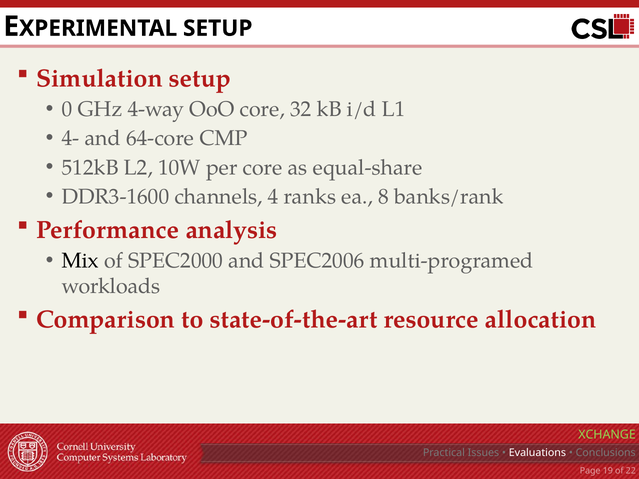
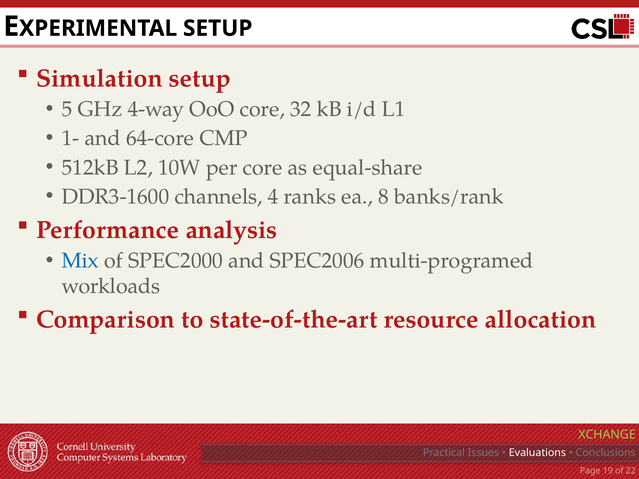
0: 0 -> 5 (67, 109)
4-: 4- -> 1- (71, 139)
Mix colour: black -> blue (80, 261)
